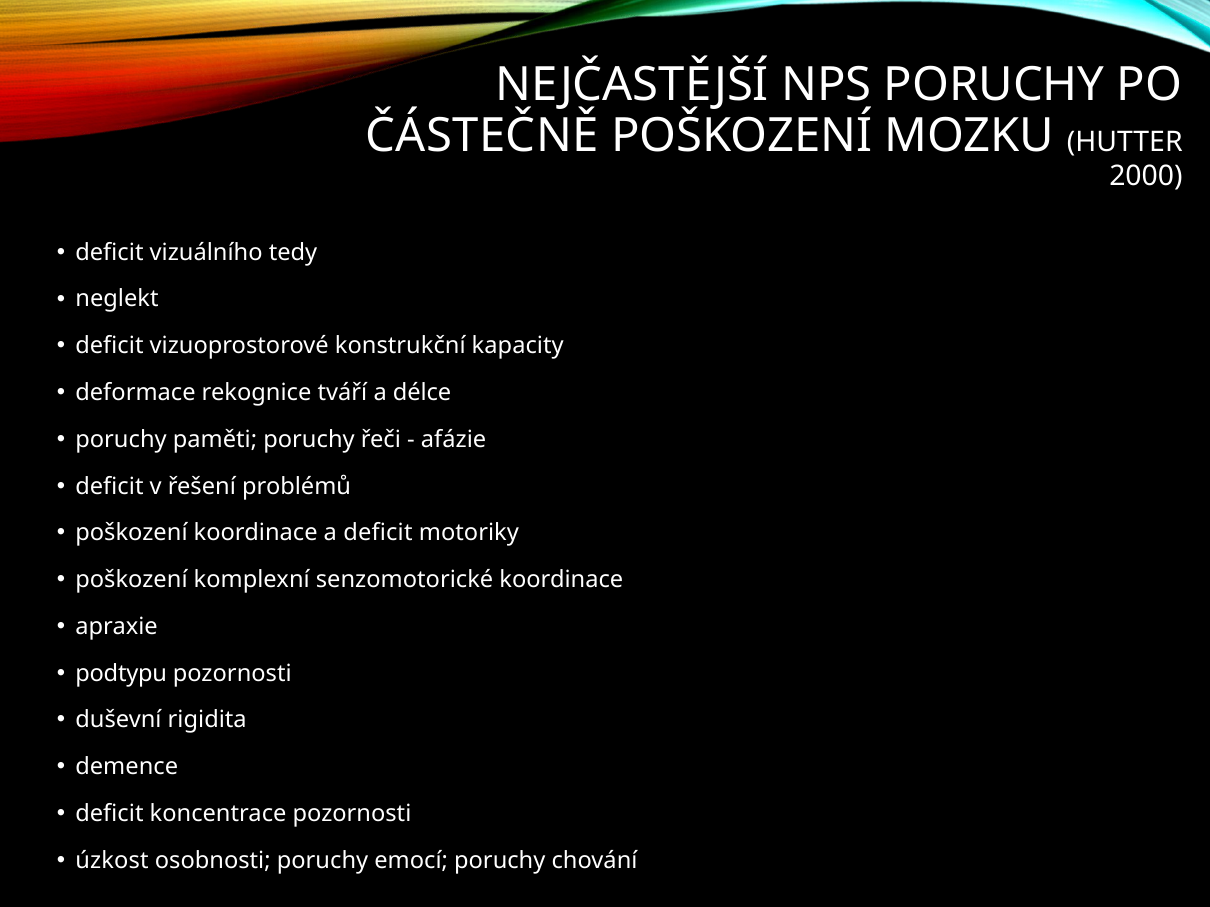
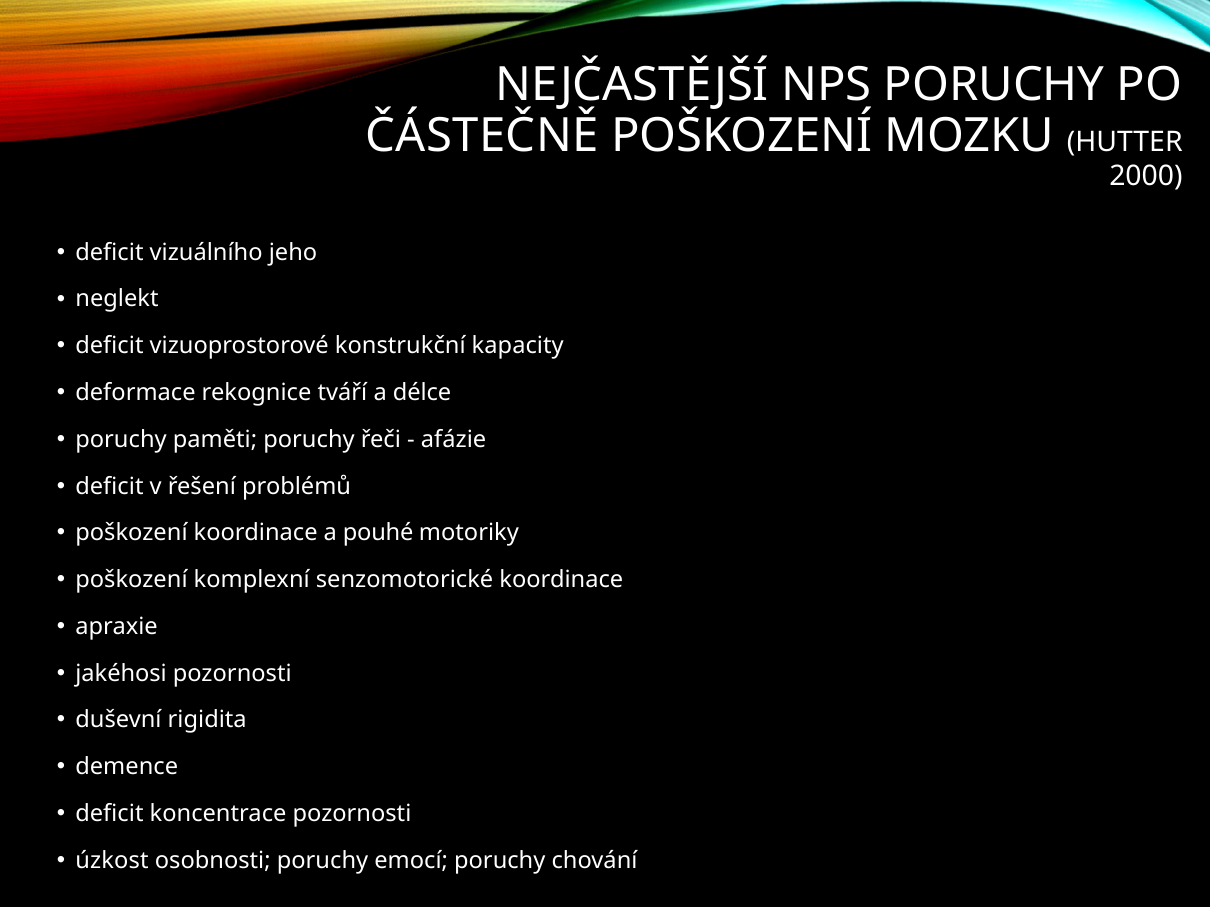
tedy: tedy -> jeho (293, 253)
a deficit: deficit -> pouhé (378, 533)
podtypu: podtypu -> jakéhosi (121, 674)
